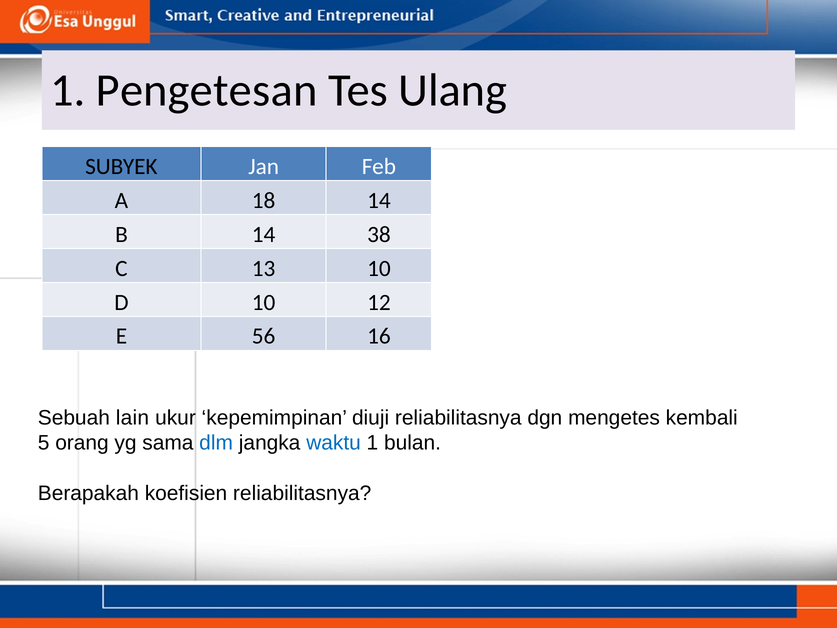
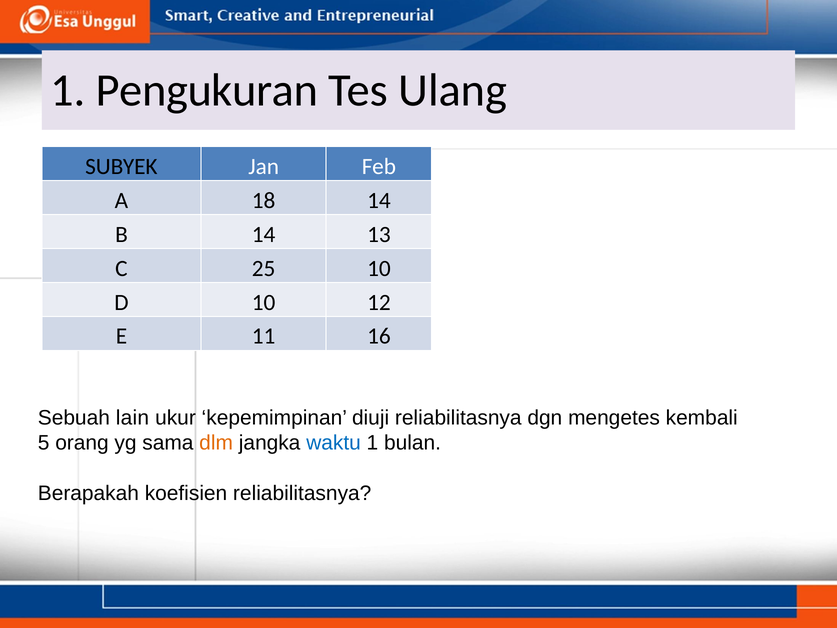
Pengetesan: Pengetesan -> Pengukuran (207, 91)
38: 38 -> 13 (379, 234)
13: 13 -> 25 (264, 268)
56: 56 -> 11 (264, 336)
dlm colour: blue -> orange (216, 443)
